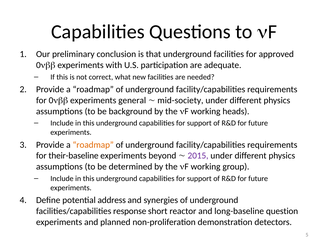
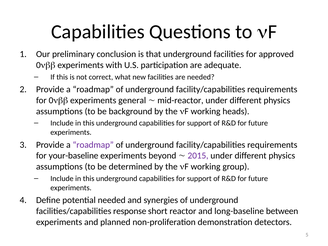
mid-society: mid-society -> mid-reactor (180, 100)
roadmap colour: orange -> purple (93, 145)
their-baseline: their-baseline -> your-baseline (74, 156)
potential address: address -> needed (112, 200)
question: question -> between (282, 211)
